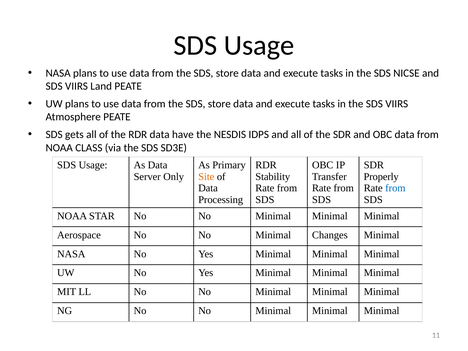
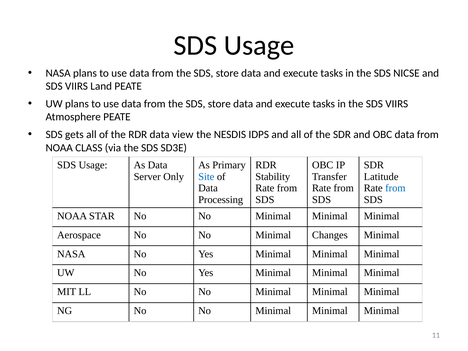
have: have -> view (183, 134)
Site colour: orange -> blue (206, 177)
Properly: Properly -> Latitude (381, 177)
